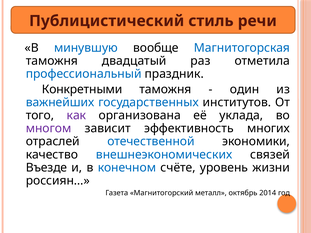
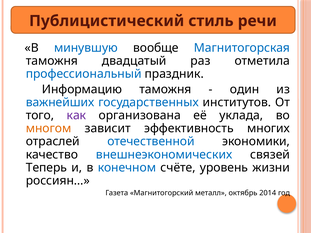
Конкретными: Конкретными -> Информацию (82, 89)
многом colour: purple -> orange (49, 129)
Въезде: Въезде -> Теперь (46, 168)
